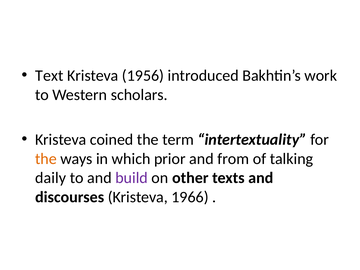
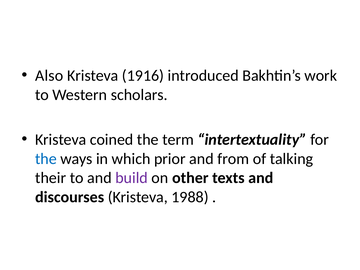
Text: Text -> Also (49, 76)
1956: 1956 -> 1916 (143, 76)
the colour: orange -> blue (46, 159)
daily: daily -> their (51, 178)
1966: 1966 -> 1988 (190, 197)
